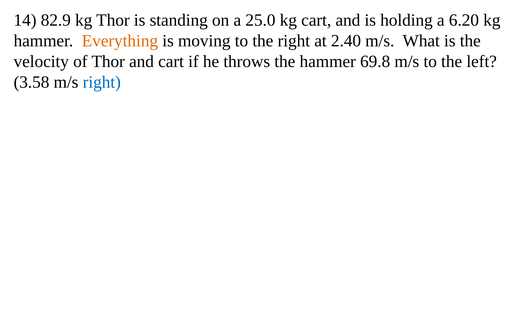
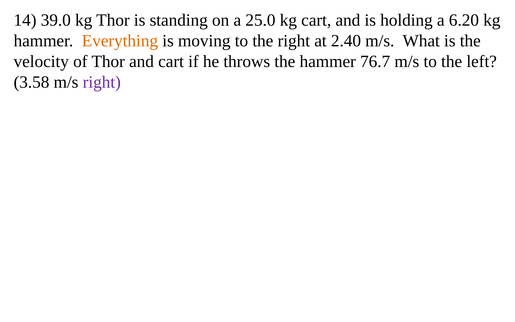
82.9: 82.9 -> 39.0 (56, 20)
69.8: 69.8 -> 76.7 (375, 61)
right colour: blue -> purple (102, 82)
